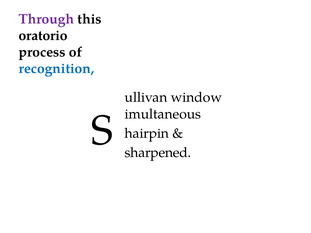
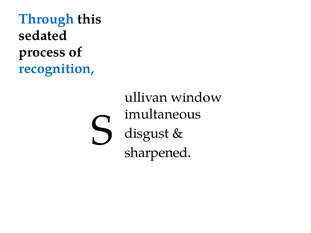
Through colour: purple -> blue (46, 19)
oratorio: oratorio -> sedated (43, 36)
hairpin: hairpin -> disgust (147, 133)
